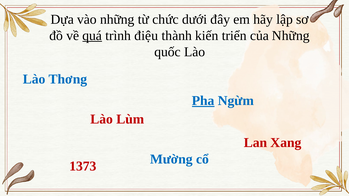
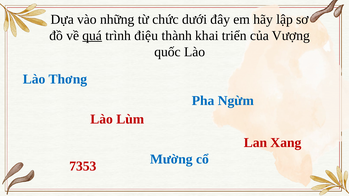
kiến: kiến -> khai (207, 36)
của Những: Những -> Vượng (291, 36)
Pha underline: present -> none (203, 101)
1373: 1373 -> 7353 (83, 166)
